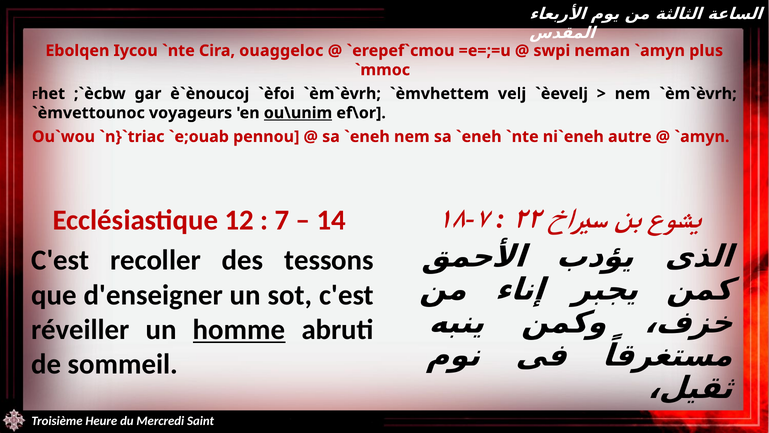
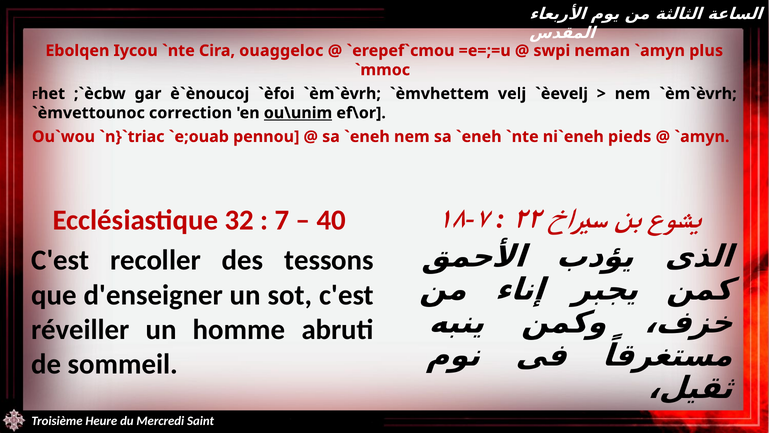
voyageurs: voyageurs -> correction (191, 113)
autre: autre -> pieds (630, 137)
12: 12 -> 32 (239, 220)
14: 14 -> 40 (331, 220)
homme underline: present -> none (239, 329)
